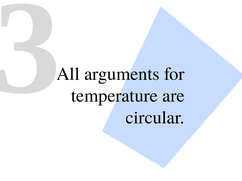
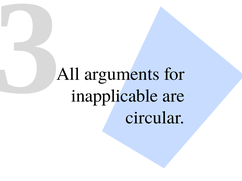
temperature: temperature -> inapplicable (115, 96)
